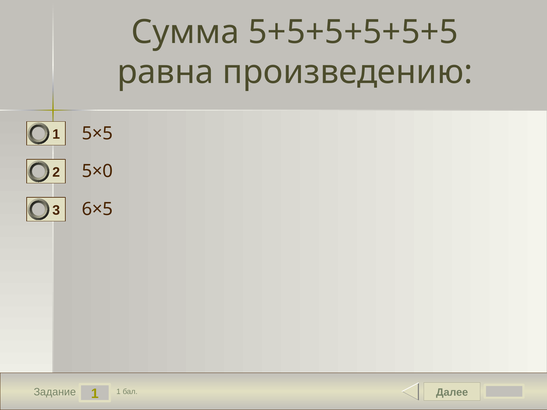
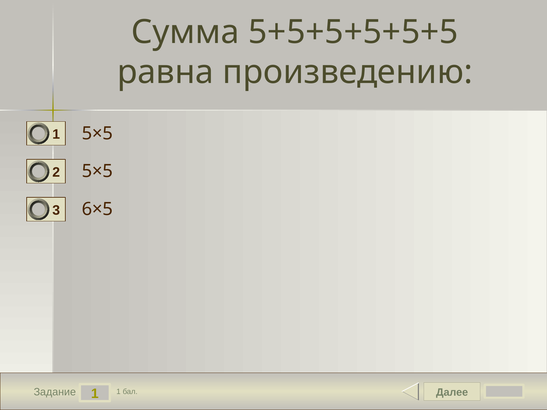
5×0: 5×0 -> 5×5 (97, 171)
